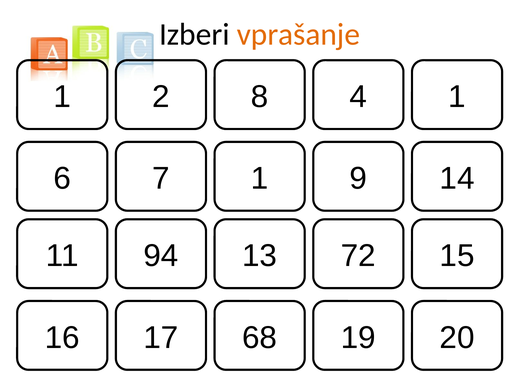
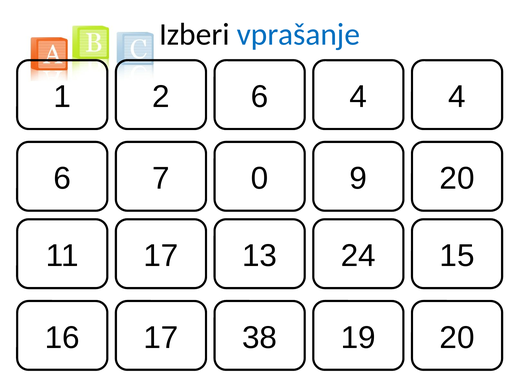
vprašanje colour: orange -> blue (298, 34)
2 8: 8 -> 6 (260, 97)
4 1: 1 -> 4 (457, 97)
7 1: 1 -> 0 (260, 178)
9 14: 14 -> 20 (457, 178)
11 94: 94 -> 17 (161, 255)
72: 72 -> 24 (358, 255)
68: 68 -> 38 (260, 337)
